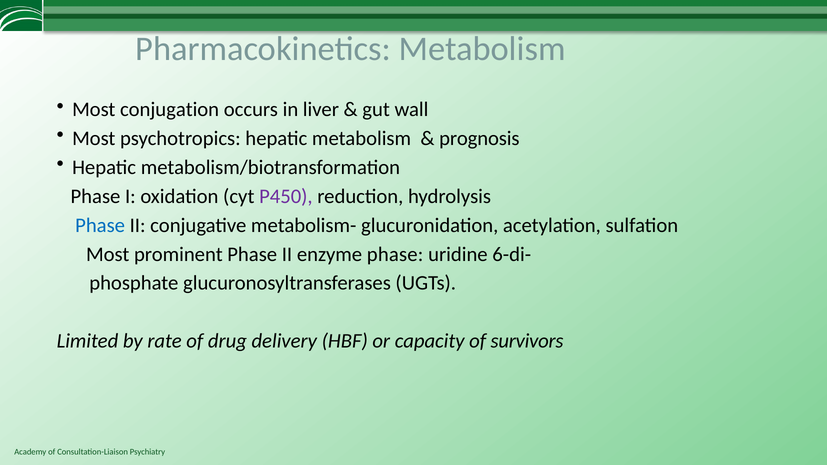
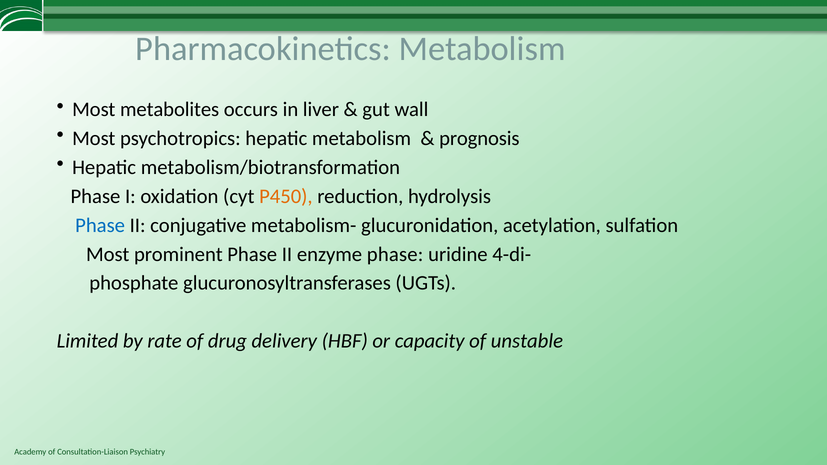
conjugation: conjugation -> metabolites (170, 110)
P450 colour: purple -> orange (286, 196)
6-di-: 6-di- -> 4-di- (512, 254)
survivors: survivors -> unstable (527, 341)
